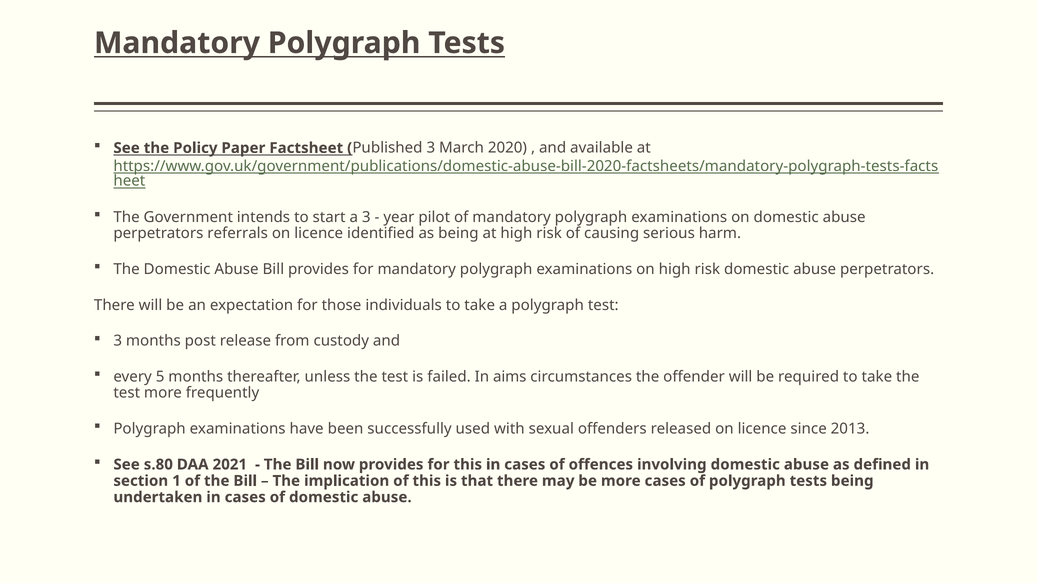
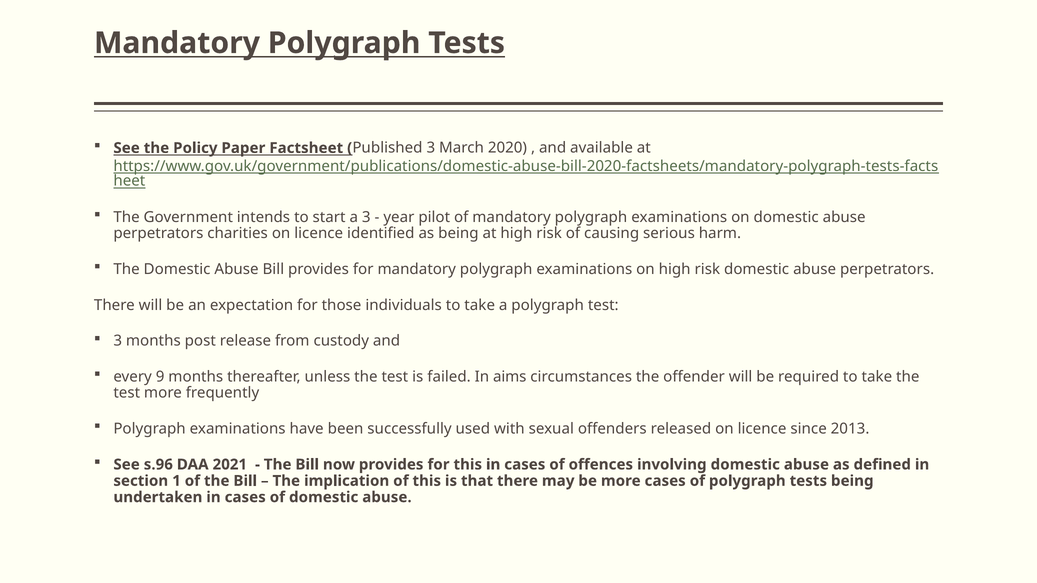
referrals: referrals -> charities (238, 234)
5: 5 -> 9 (160, 377)
s.80: s.80 -> s.96 (158, 465)
